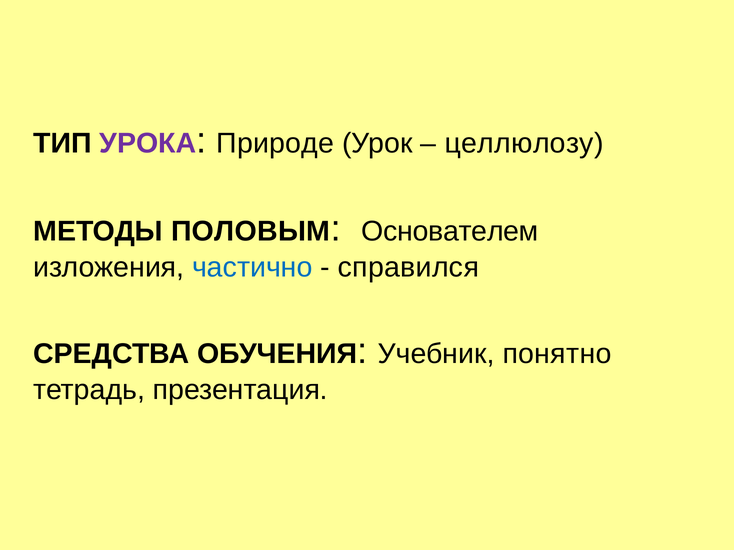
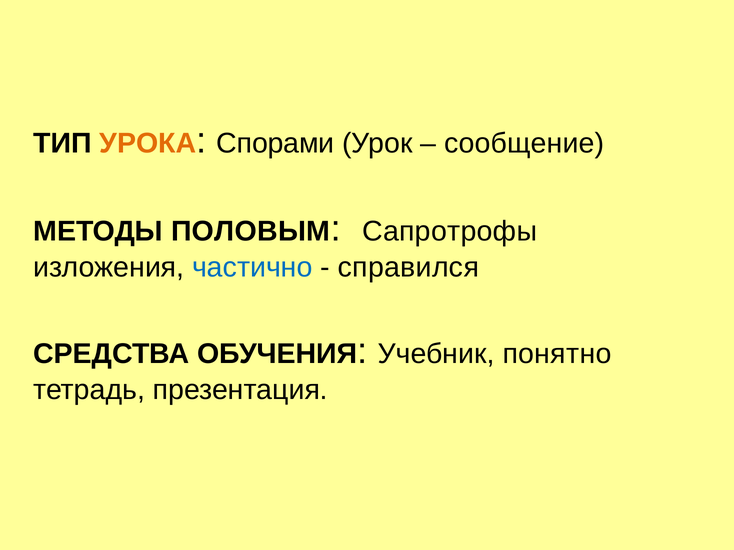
УРОКА colour: purple -> orange (148, 144)
Природе: Природе -> Спорами (275, 144)
целлюлозу: целлюлозу -> сообщение (524, 144)
Основателем: Основателем -> Сапротрофы (450, 232)
